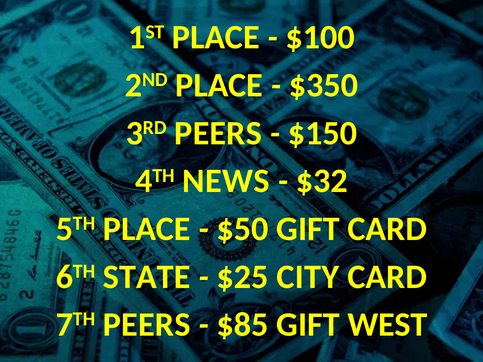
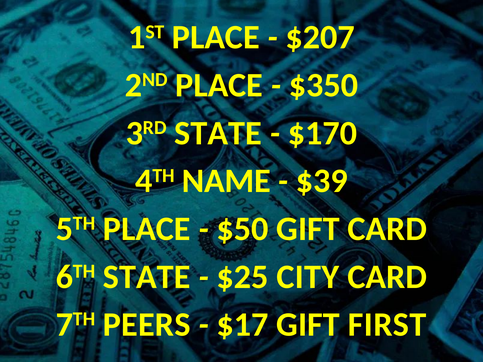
$100: $100 -> $207 (320, 37)
3RD PEERS: PEERS -> STATE (218, 133)
$150: $150 -> $170 (323, 133)
NEWS: NEWS -> NAME (226, 181)
$32: $32 -> $39 (322, 181)
$85: $85 -> $17 (243, 325)
WEST: WEST -> FIRST (387, 325)
